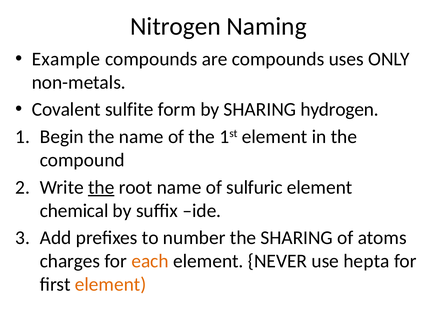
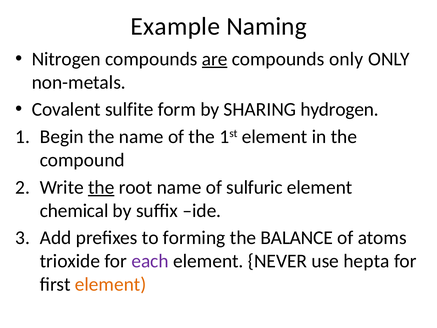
Nitrogen: Nitrogen -> Example (175, 27)
Example: Example -> Nitrogen (66, 59)
are underline: none -> present (215, 59)
compounds uses: uses -> only (346, 59)
number: number -> forming (194, 238)
the SHARING: SHARING -> BALANCE (297, 238)
charges: charges -> trioxide (70, 261)
each colour: orange -> purple (150, 261)
